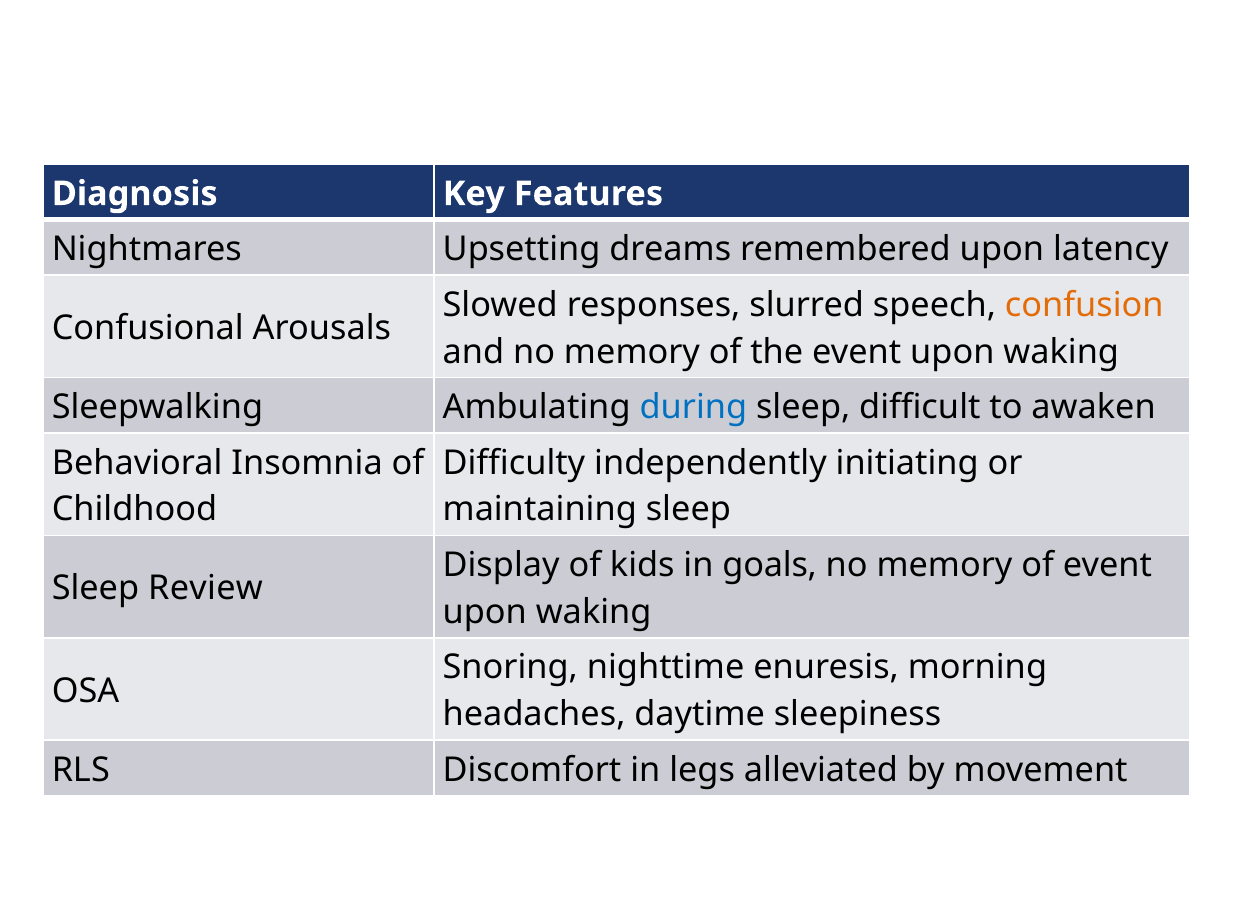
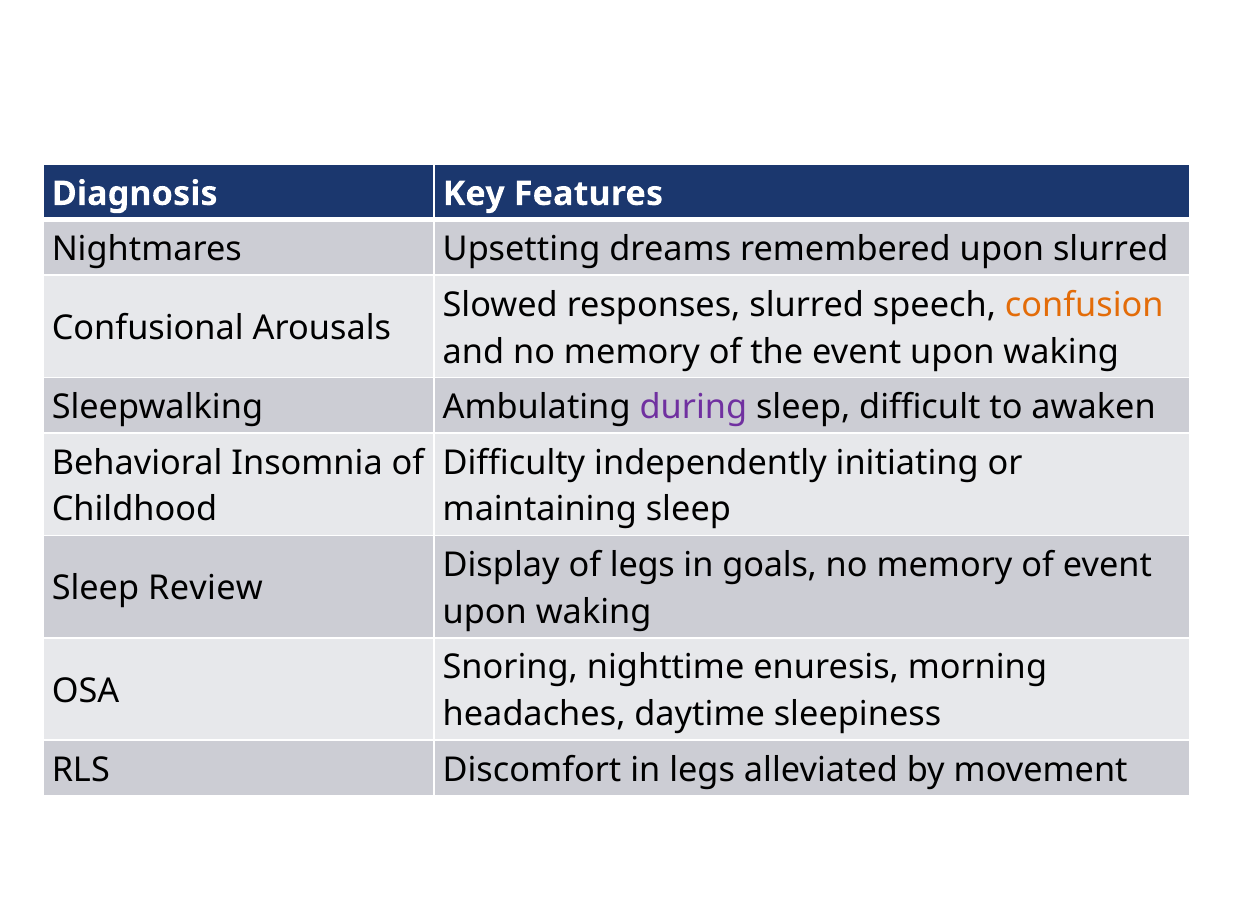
upon latency: latency -> slurred (1111, 250)
during colour: blue -> purple (693, 408)
of kids: kids -> legs (642, 566)
